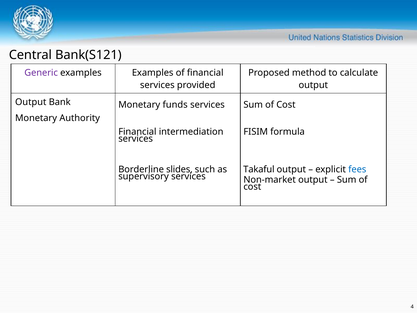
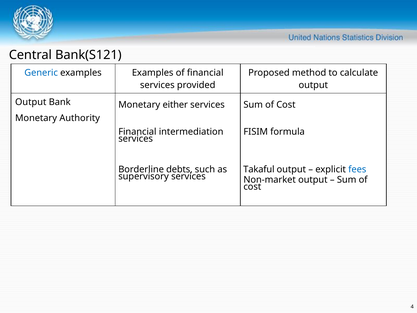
Generic colour: purple -> blue (41, 73)
funds: funds -> either (175, 105)
slides: slides -> debts (179, 169)
